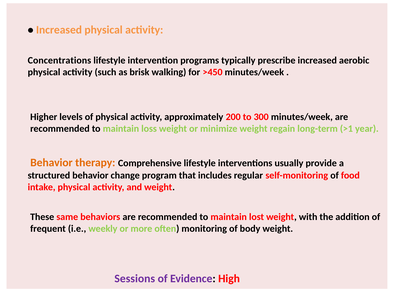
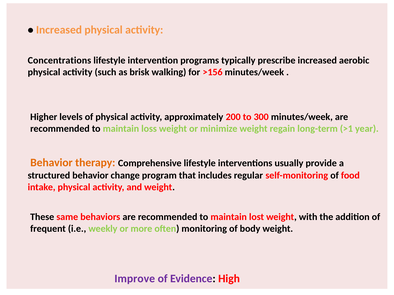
>450: >450 -> >156 (213, 72)
Sessions: Sessions -> Improve (135, 279)
